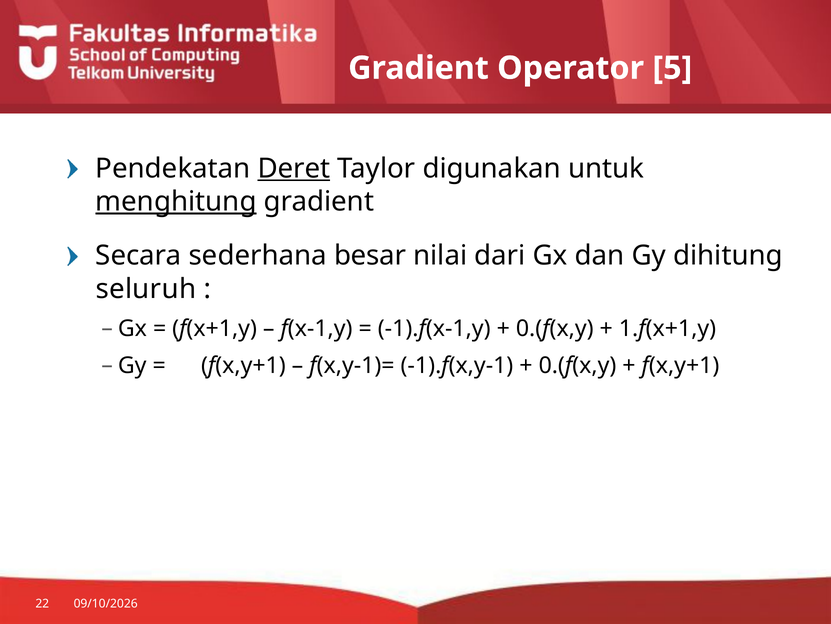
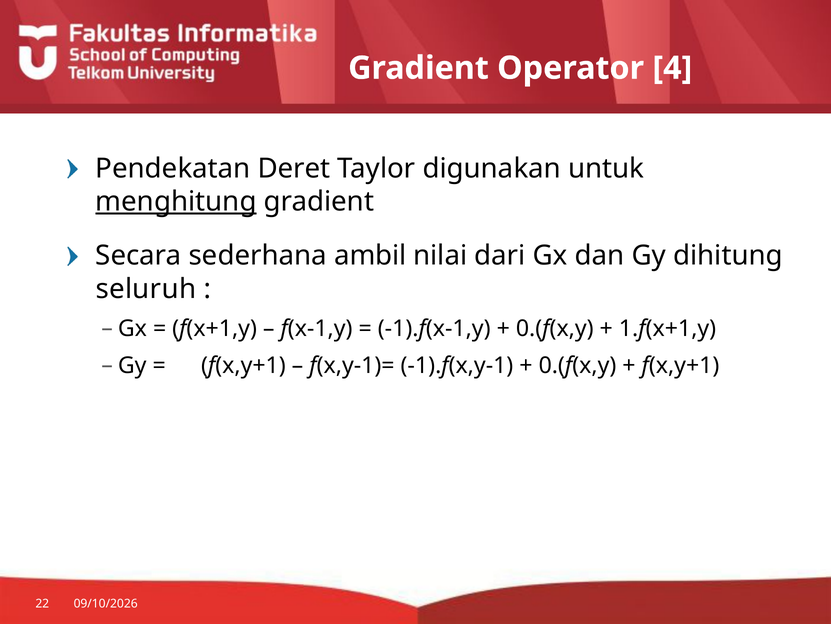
5: 5 -> 4 (672, 68)
Deret underline: present -> none (294, 168)
besar: besar -> ambil (370, 255)
